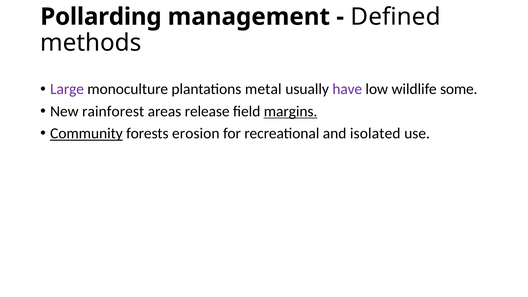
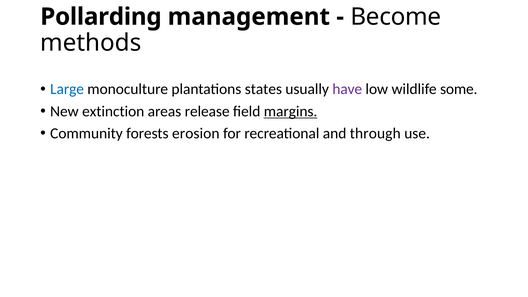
Defined: Defined -> Become (396, 17)
Large colour: purple -> blue (67, 89)
metal: metal -> states (263, 89)
rainforest: rainforest -> extinction (113, 111)
Community underline: present -> none (86, 133)
isolated: isolated -> through (375, 133)
